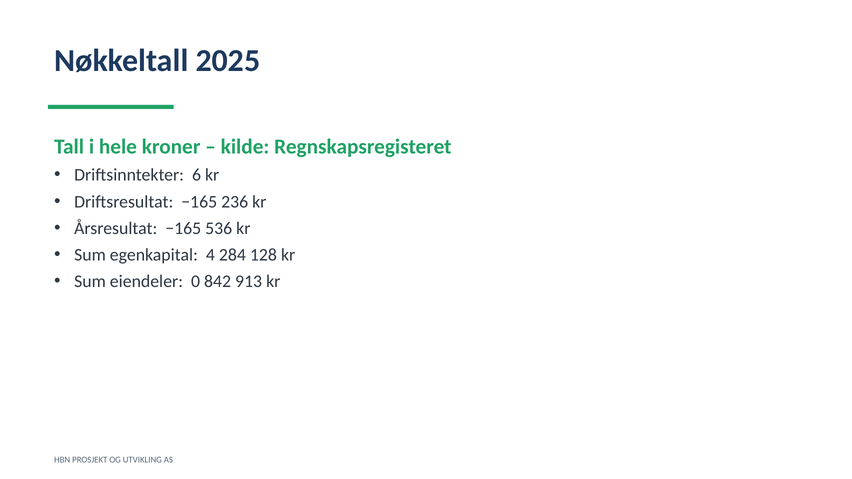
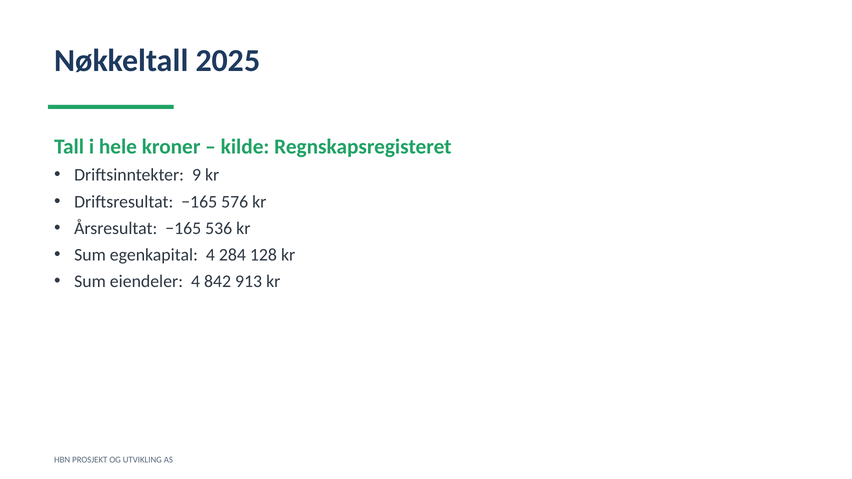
6: 6 -> 9 (196, 175)
236: 236 -> 576 (235, 202)
eiendeler 0: 0 -> 4 (196, 282)
